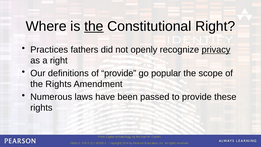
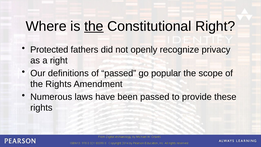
Practices: Practices -> Protected (49, 50)
privacy underline: present -> none (216, 50)
of provide: provide -> passed (119, 73)
